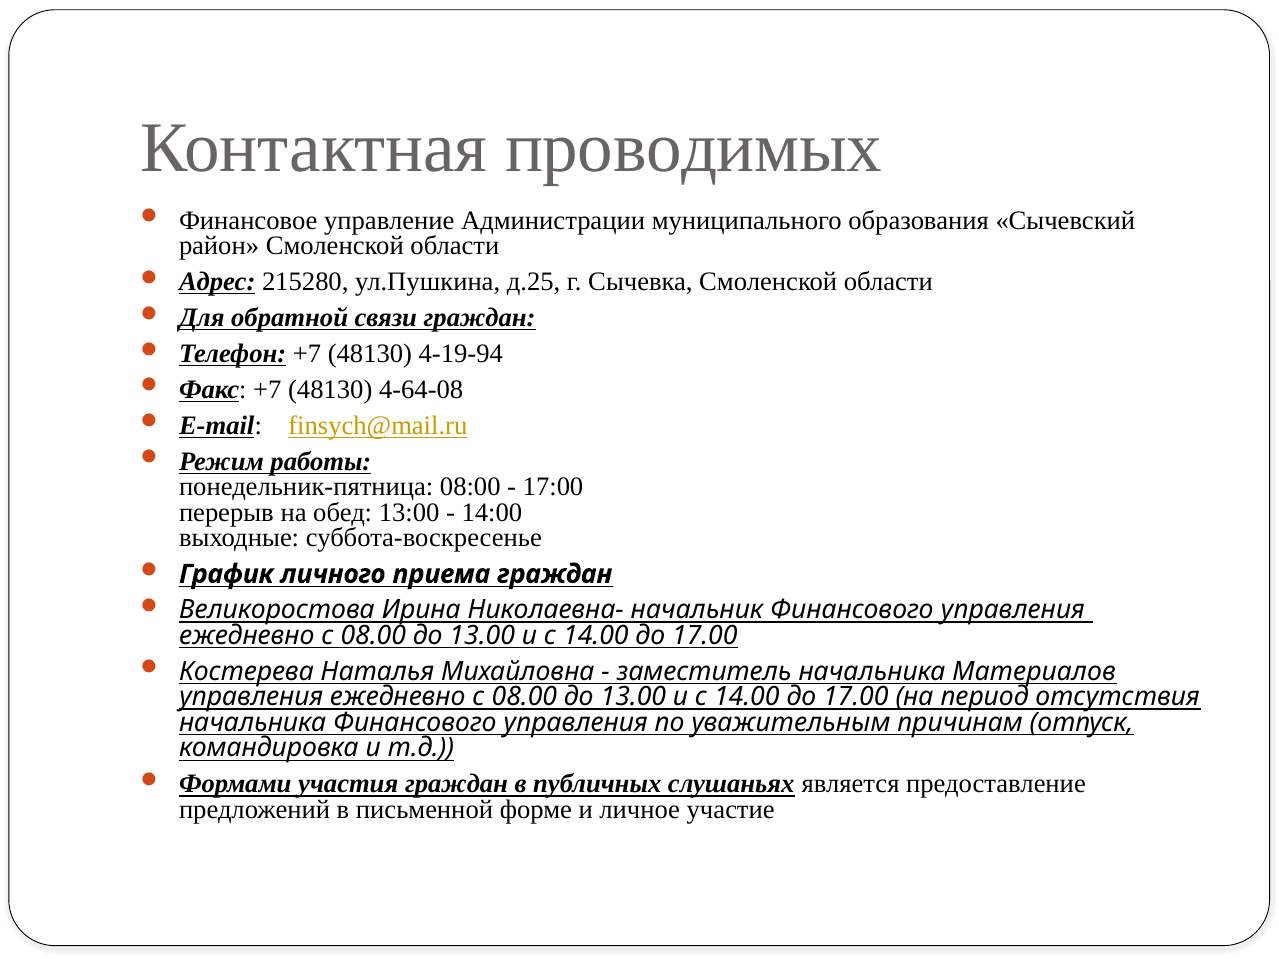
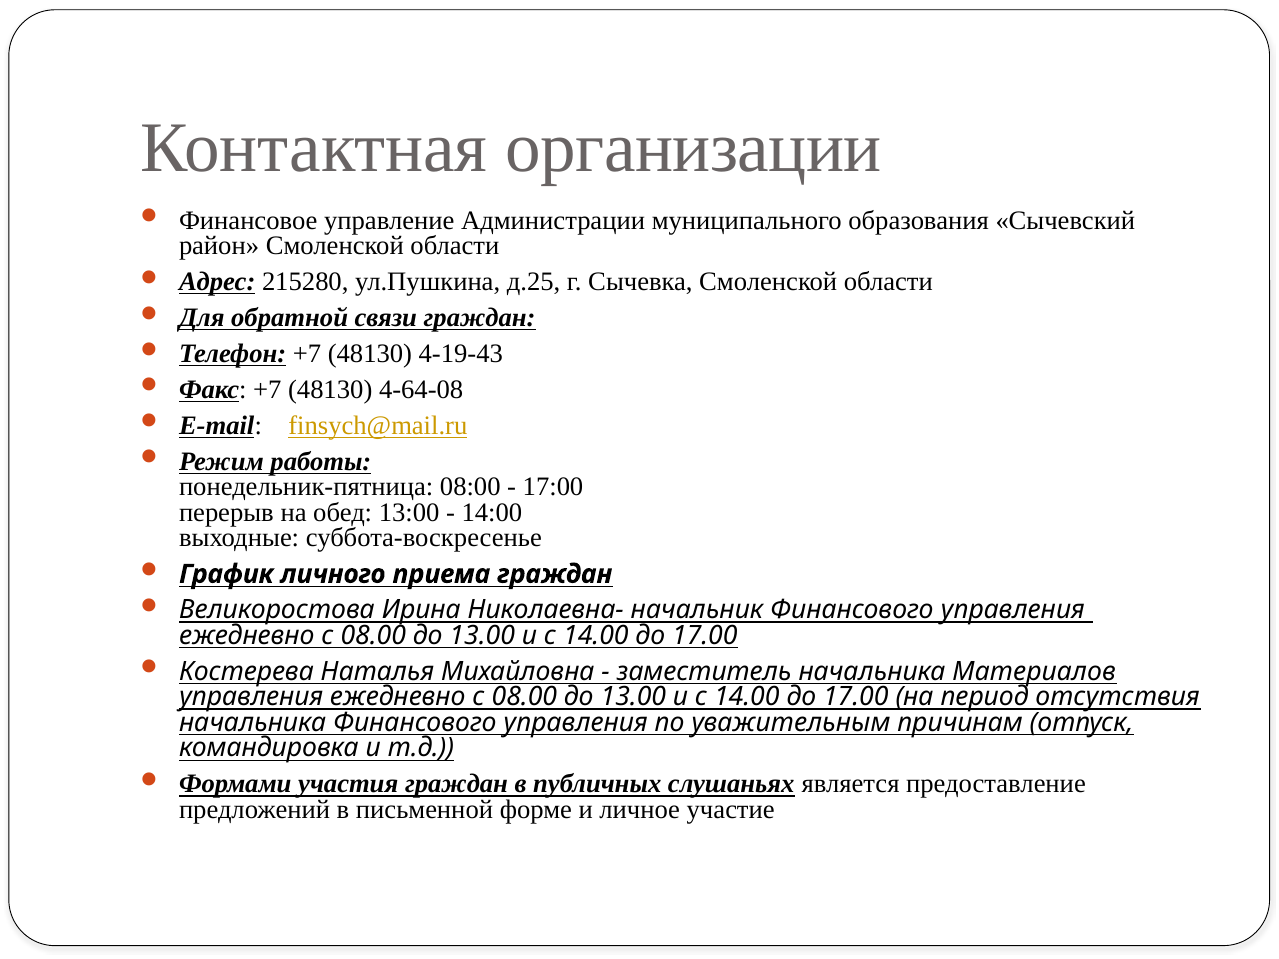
проводимых: проводимых -> организации (694, 148)
4-19-94: 4-19-94 -> 4-19-43 (461, 354)
